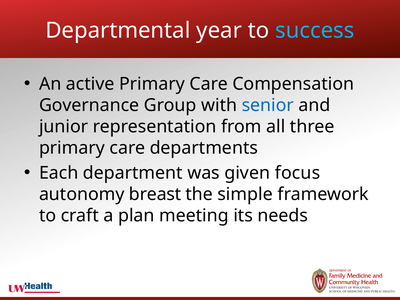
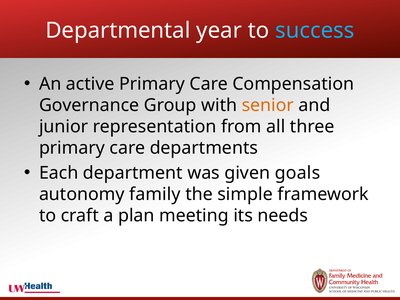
senior colour: blue -> orange (268, 105)
focus: focus -> goals (298, 173)
breast: breast -> family (155, 194)
